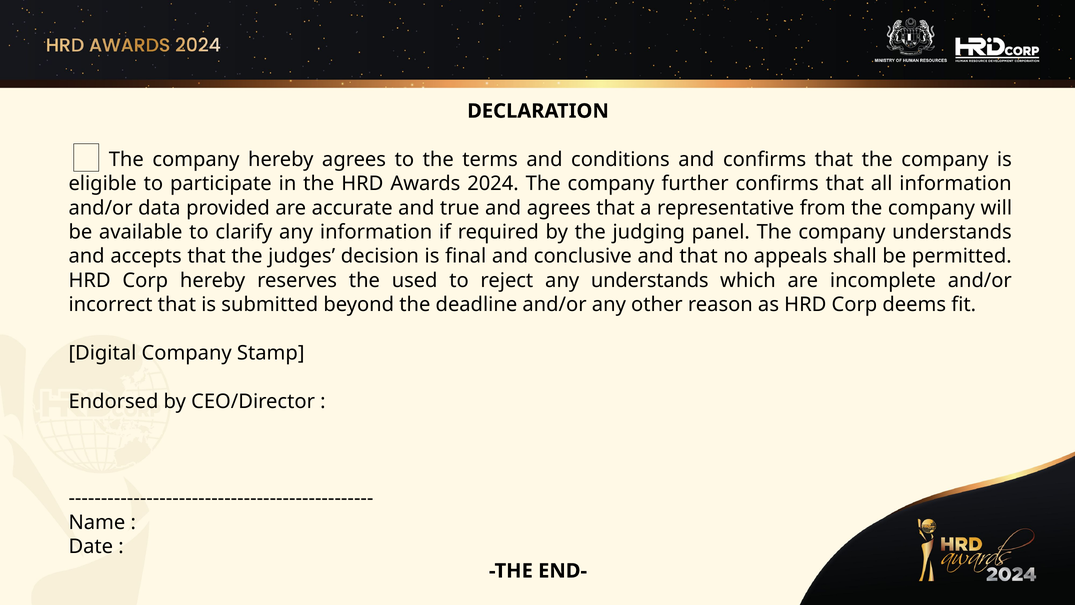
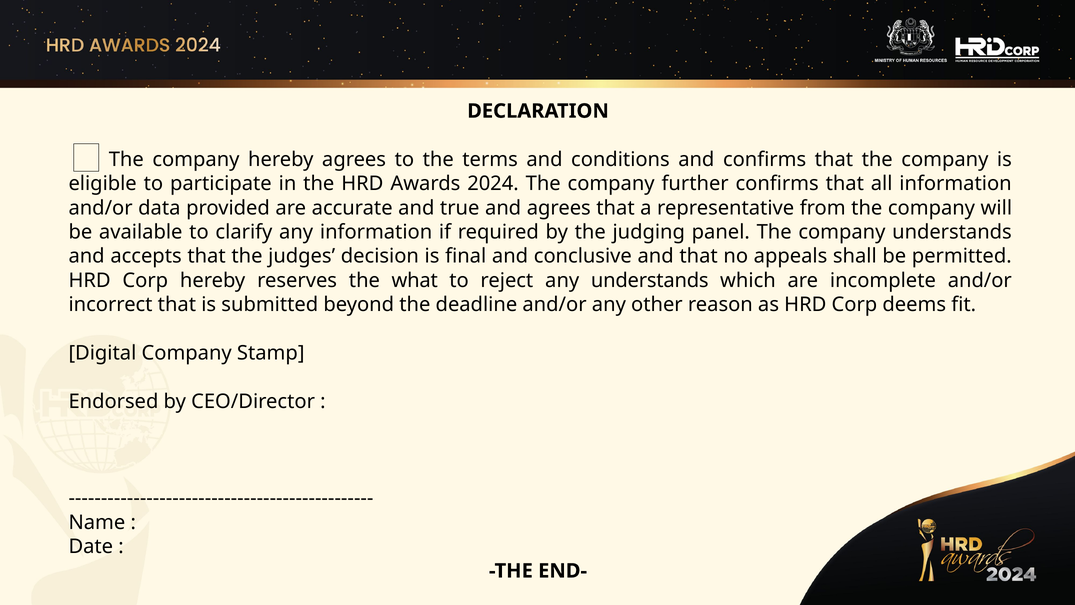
used: used -> what (415, 280)
